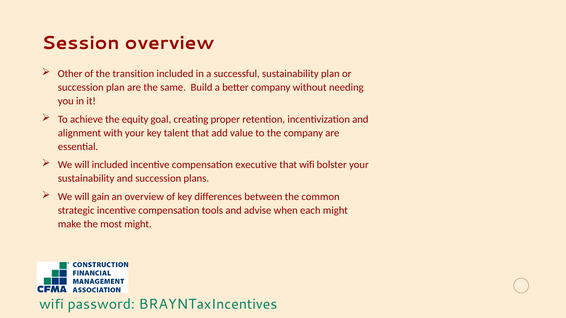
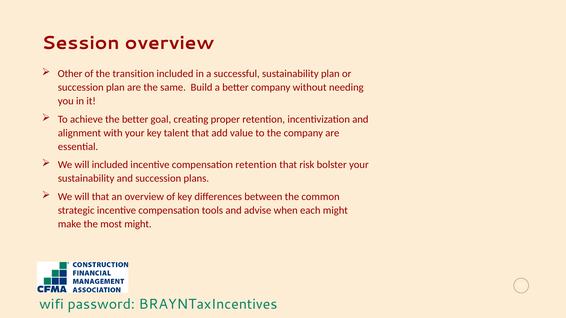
the equity: equity -> better (135, 119)
compensation executive: executive -> retention (256, 165)
that wifi: wifi -> risk (307, 165)
will gain: gain -> that (101, 197)
